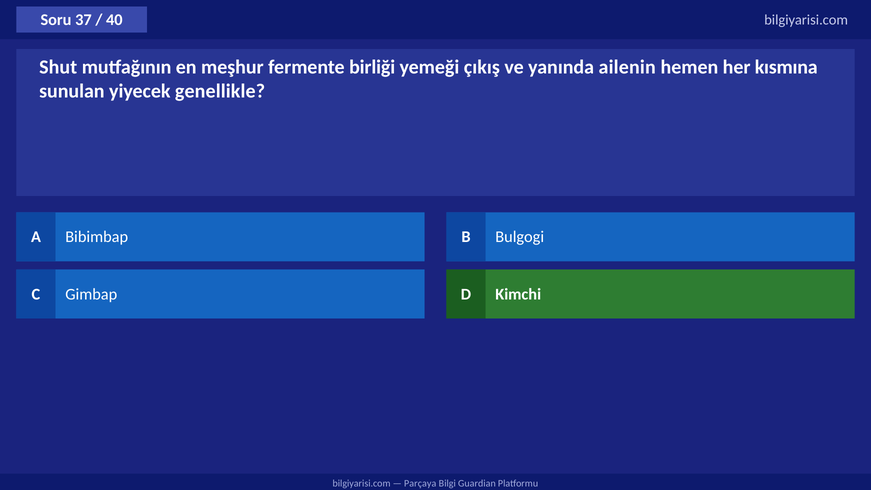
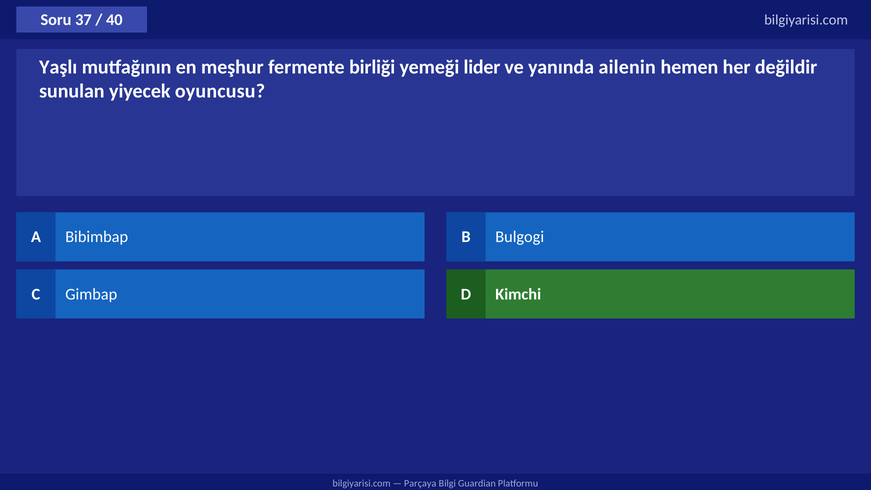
Shut: Shut -> Yaşlı (58, 67)
çıkış: çıkış -> lider (482, 67)
kısmına: kısmına -> değildir (786, 67)
genellikle: genellikle -> oyuncusu (220, 91)
